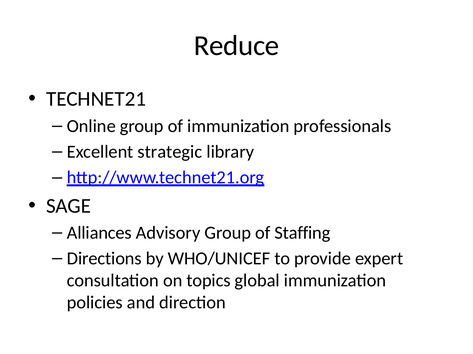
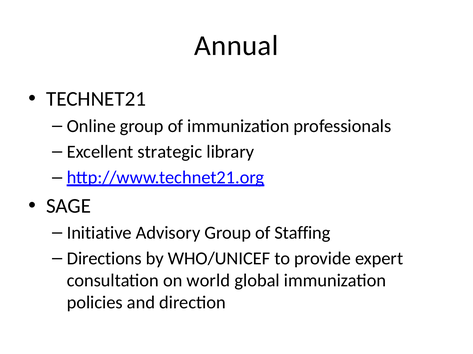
Reduce: Reduce -> Annual (236, 46)
Alliances: Alliances -> Initiative (99, 233)
topics: topics -> world (208, 281)
